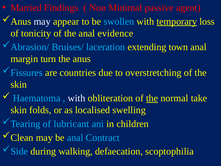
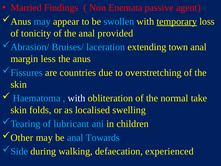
Minimal: Minimal -> Enemata (125, 8)
may colour: white -> light blue (42, 21)
evidence: evidence -> provided (115, 33)
turn: turn -> less (48, 59)
the underline: present -> none (152, 98)
Clean: Clean -> Other (22, 137)
Contract: Contract -> Towards (103, 137)
scoptophilia: scoptophilia -> experienced (169, 151)
